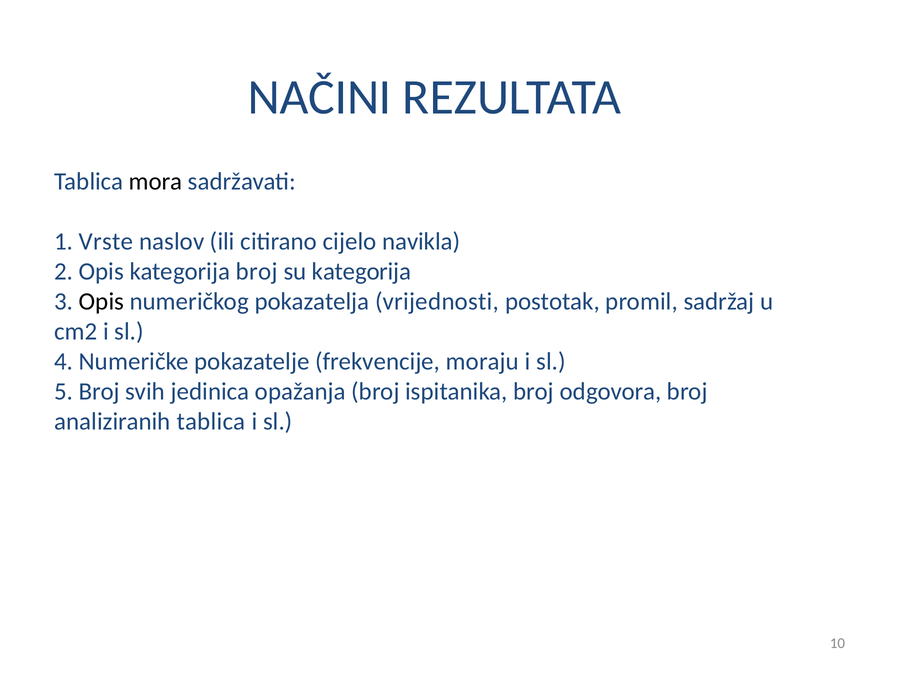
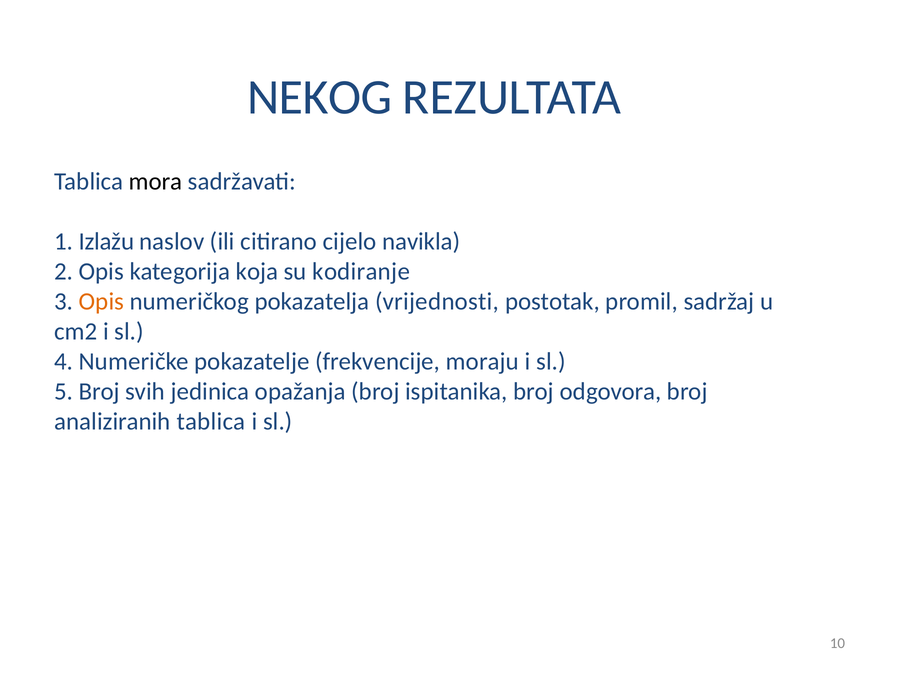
NAČINI: NAČINI -> NEKOG (320, 97)
Vrste: Vrste -> Izlažu (106, 242)
kategorija broj: broj -> koja (257, 272)
su kategorija: kategorija -> kodiranje (361, 272)
Opis colour: black -> orange (101, 302)
